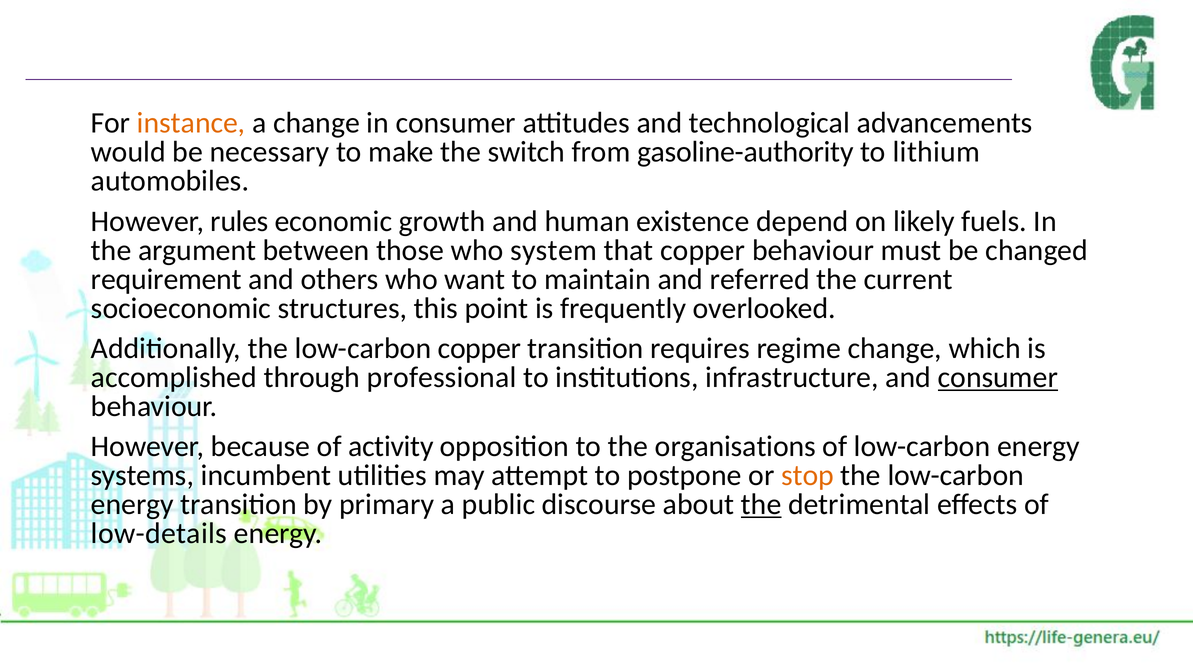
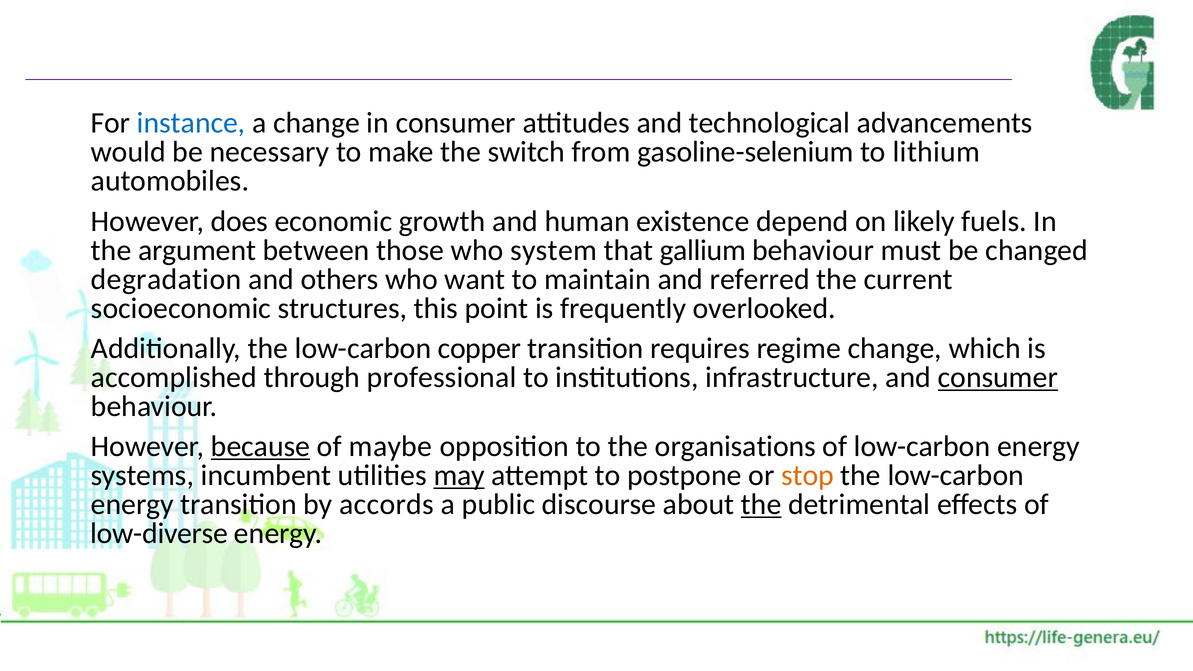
instance colour: orange -> blue (191, 123)
gasoline-authority: gasoline-authority -> gasoline-selenium (745, 152)
rules: rules -> does (240, 221)
that copper: copper -> gallium (703, 250)
requirement: requirement -> degradation (166, 279)
because underline: none -> present (261, 447)
activity: activity -> maybe (391, 447)
may underline: none -> present (459, 476)
primary: primary -> accords (386, 505)
low-details: low-details -> low-diverse (159, 534)
